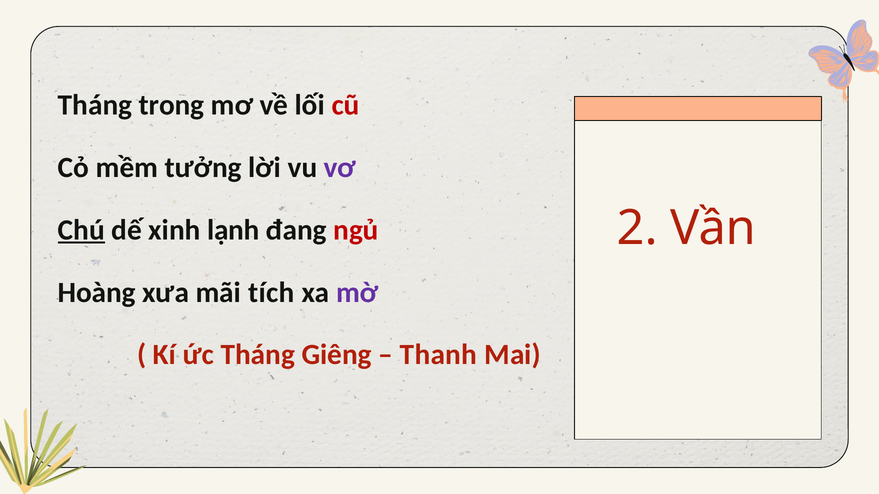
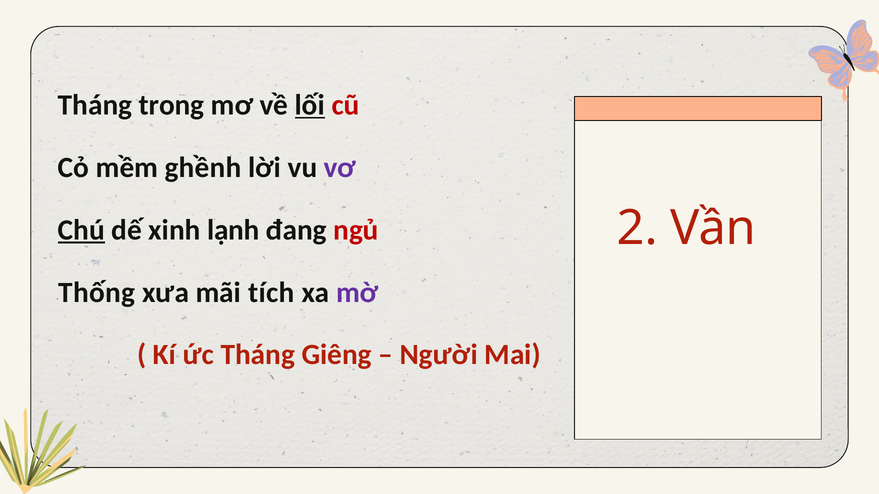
lối underline: none -> present (310, 105)
tưởng: tưởng -> ghềnh (203, 168)
Hoàng: Hoàng -> Thống (97, 293)
Thanh: Thanh -> Người (439, 355)
